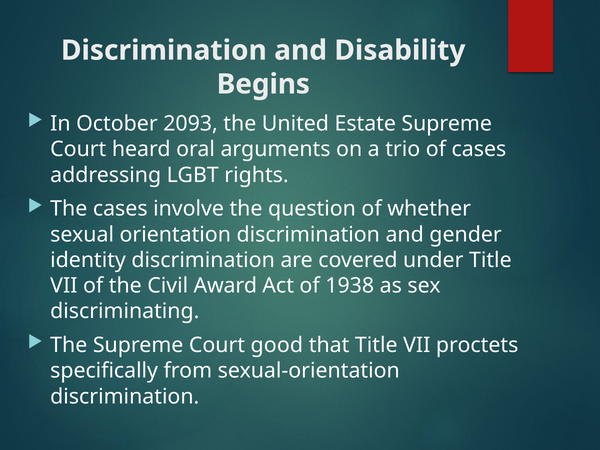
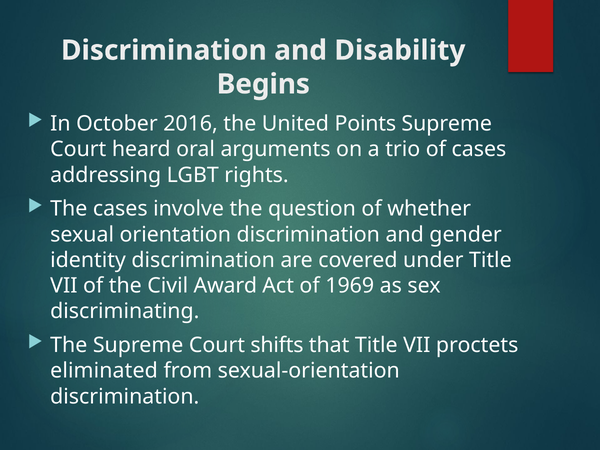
2093: 2093 -> 2016 (191, 124)
Estate: Estate -> Points (365, 124)
1938: 1938 -> 1969 (350, 286)
good: good -> shifts (277, 345)
specifically: specifically -> eliminated (104, 371)
